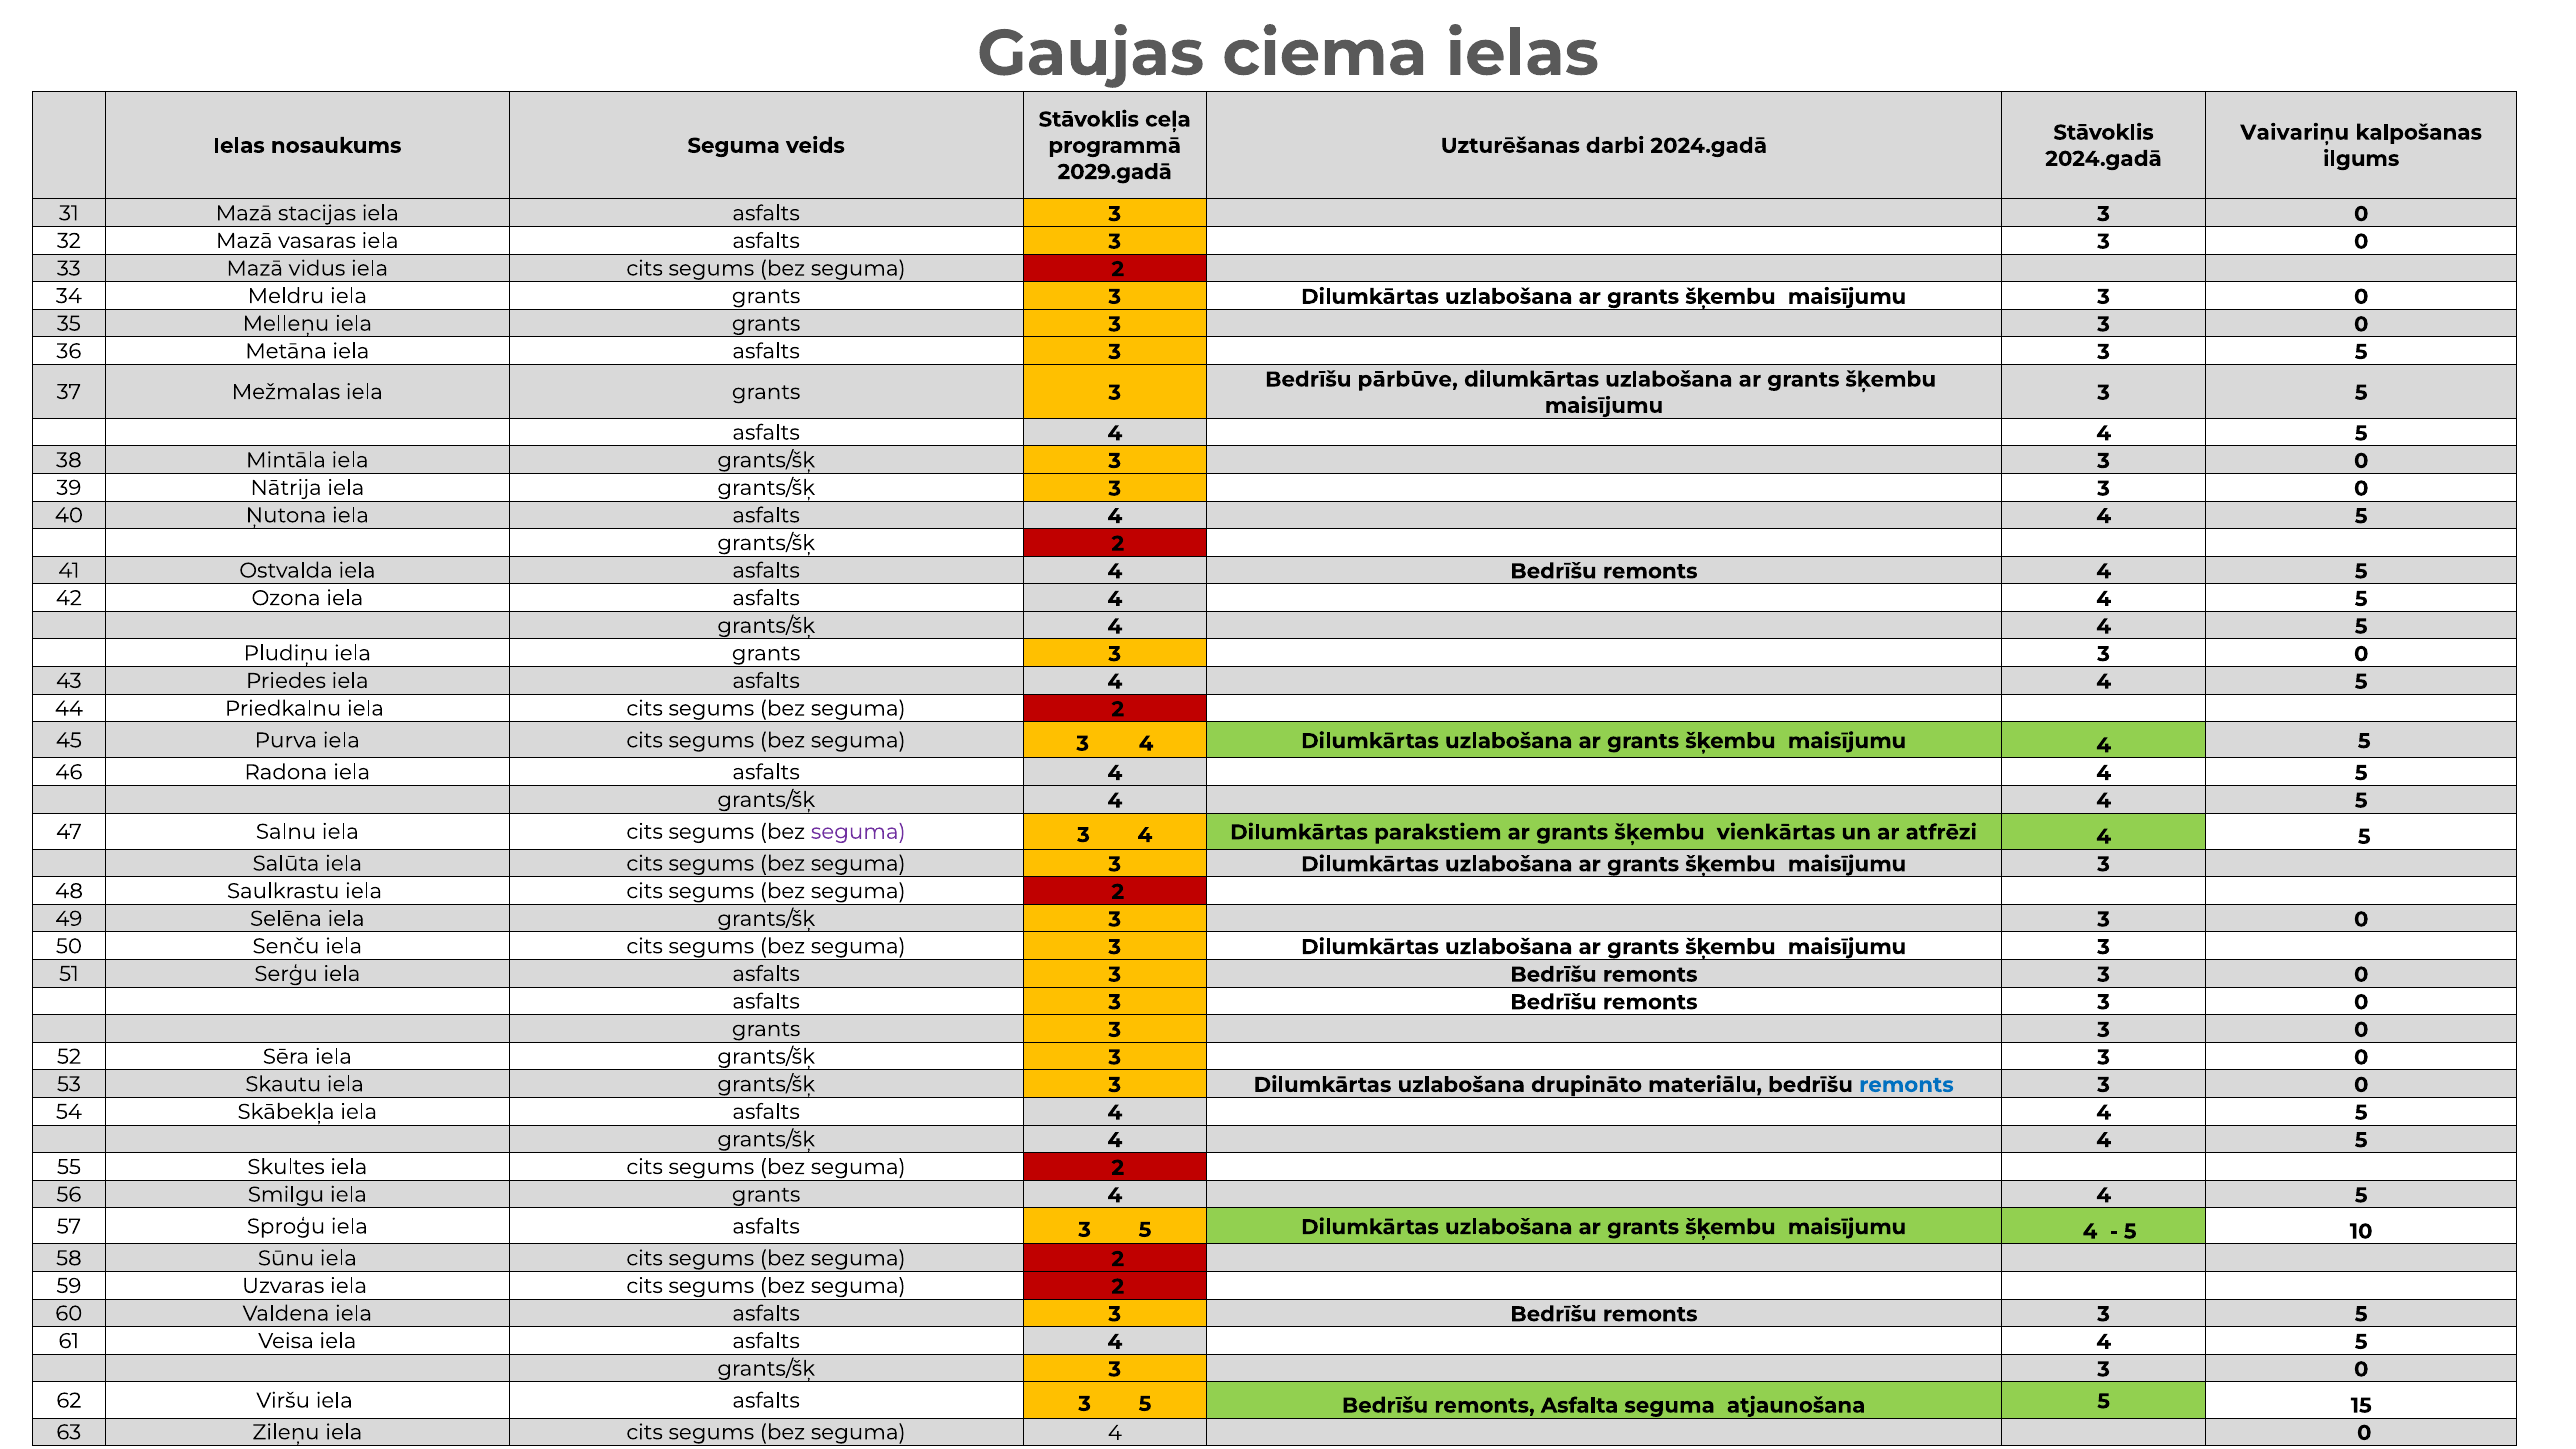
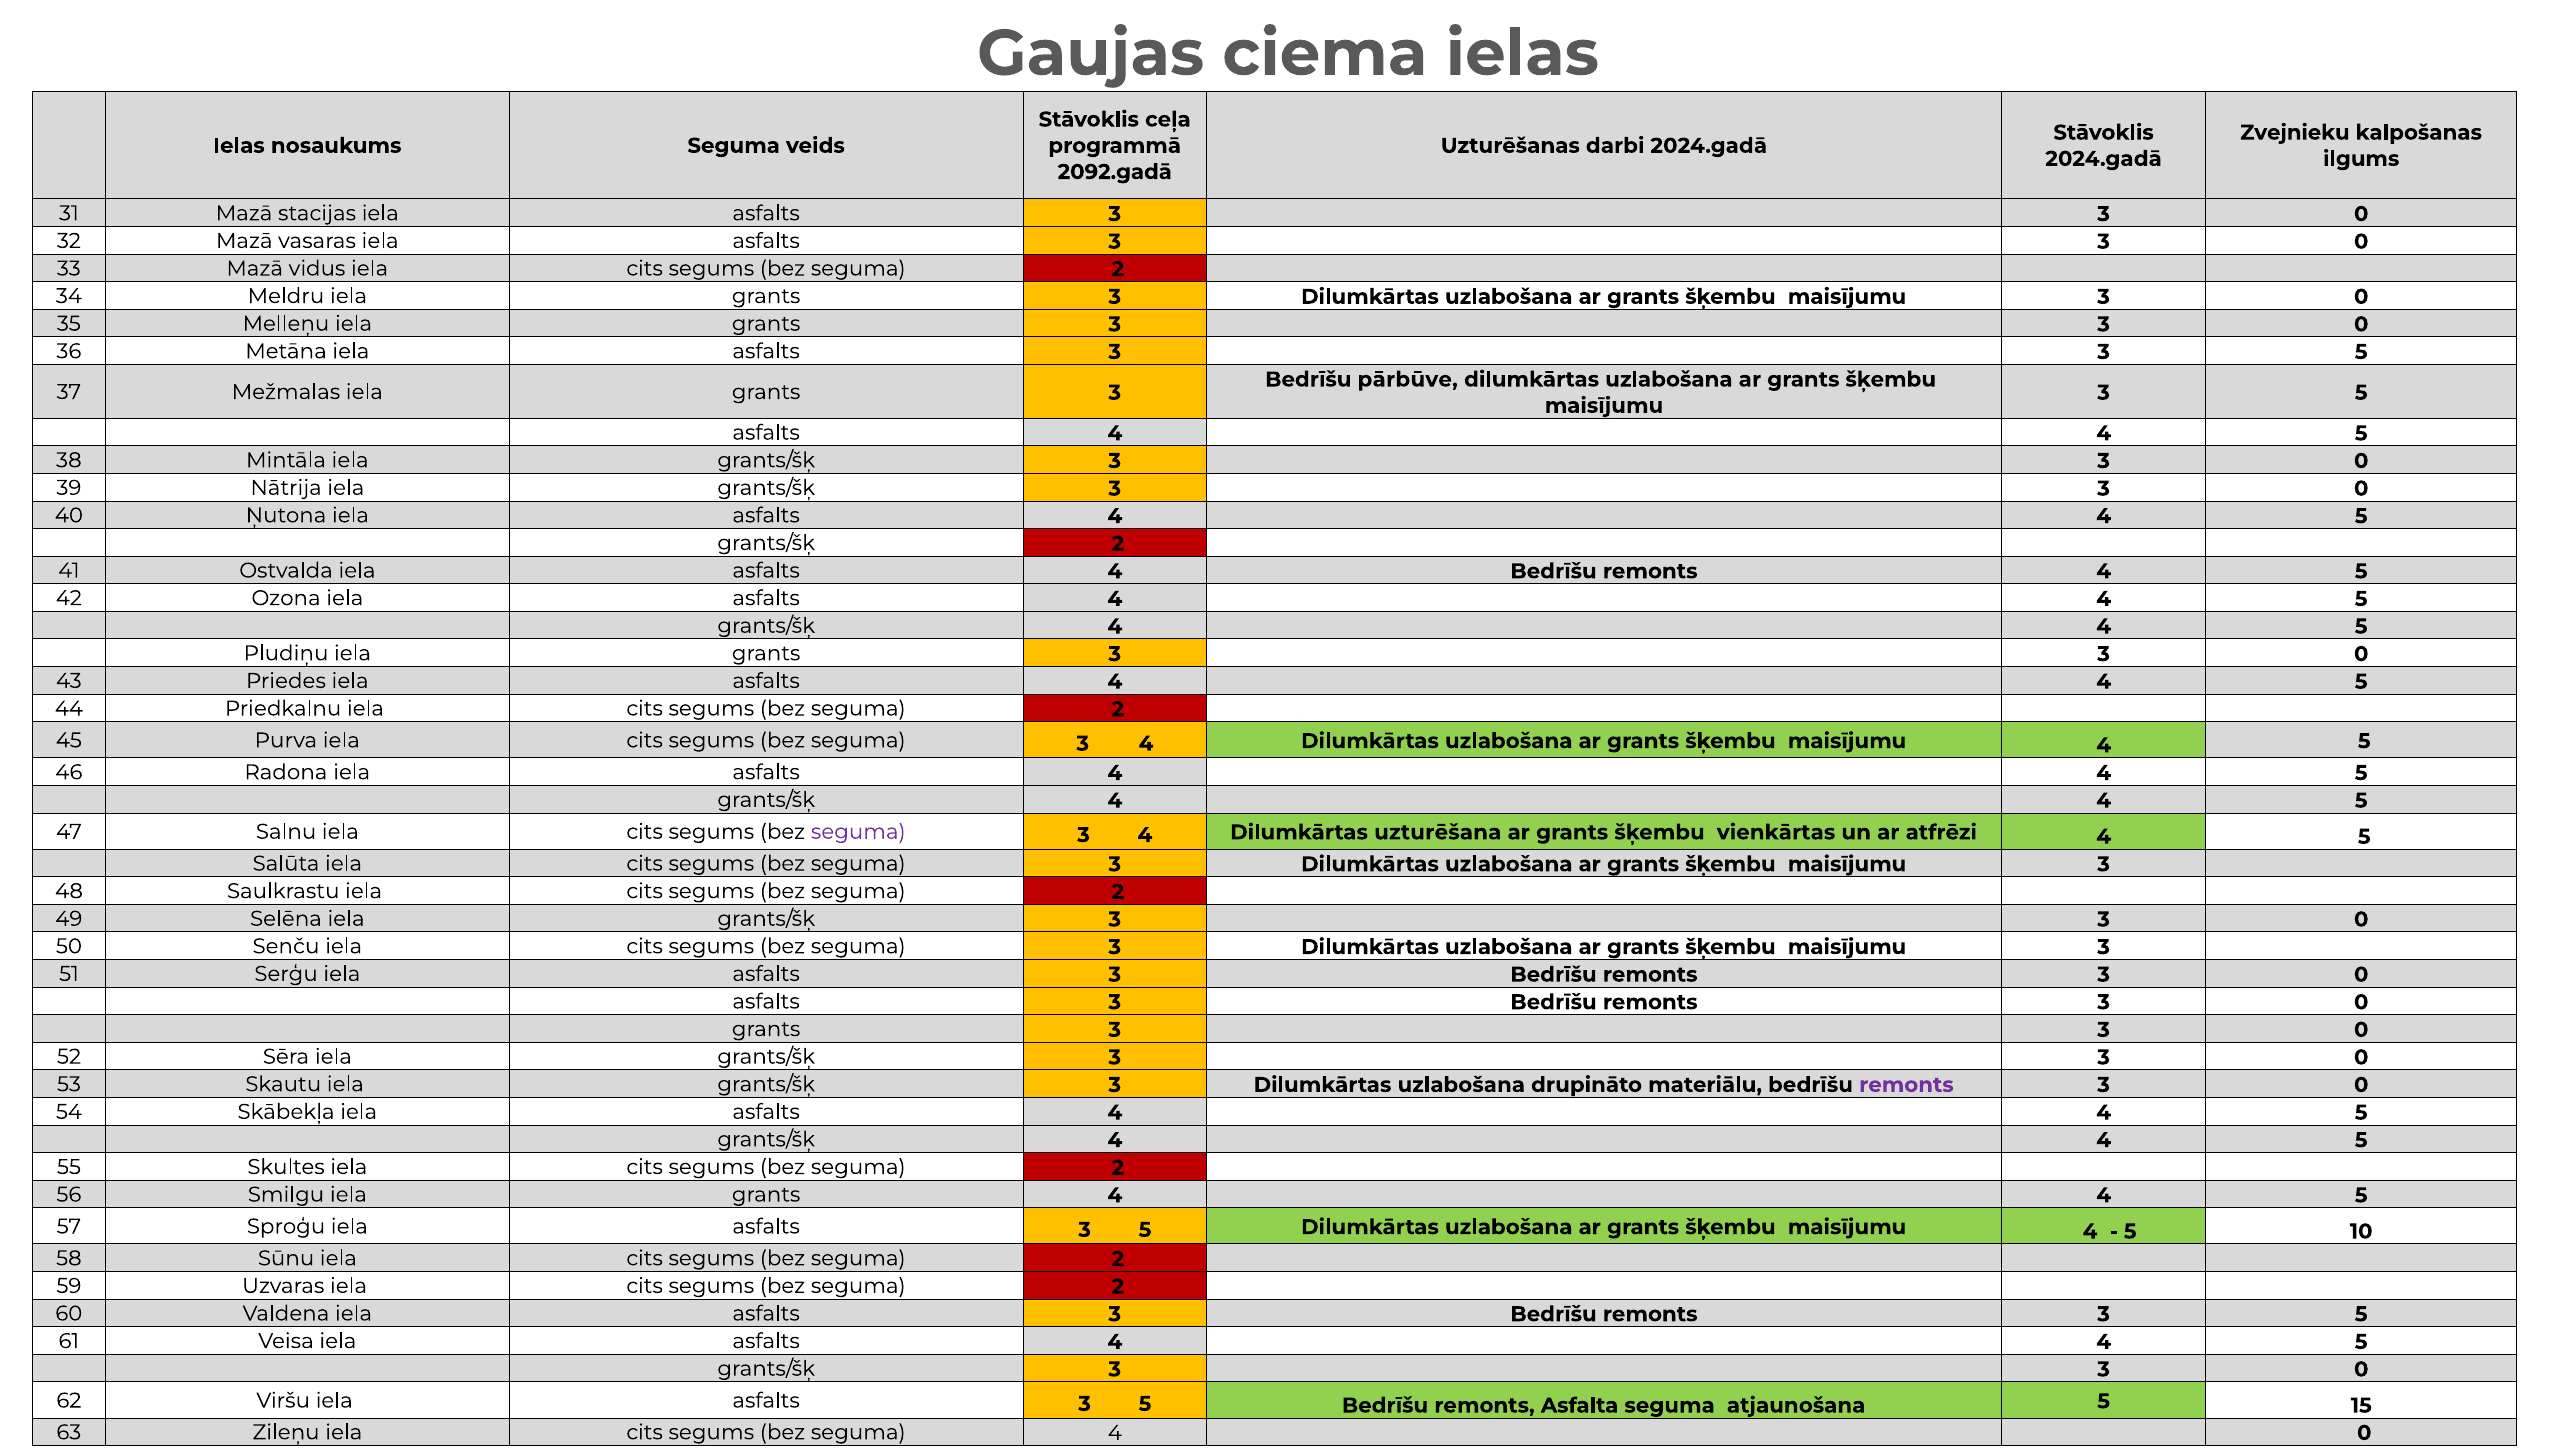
Vaivariņu: Vaivariņu -> Zvejnieku (2295, 133)
2029.gadā: 2029.gadā -> 2092.gadā (1115, 172)
parakstiem: parakstiem -> uzturēšana (1438, 832)
remonts colour: blue -> purple (1906, 1085)
